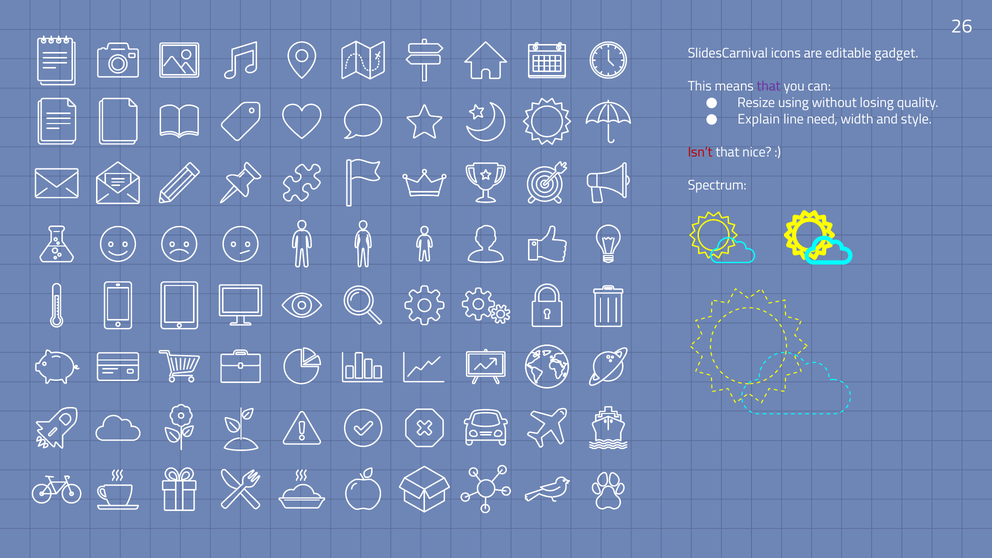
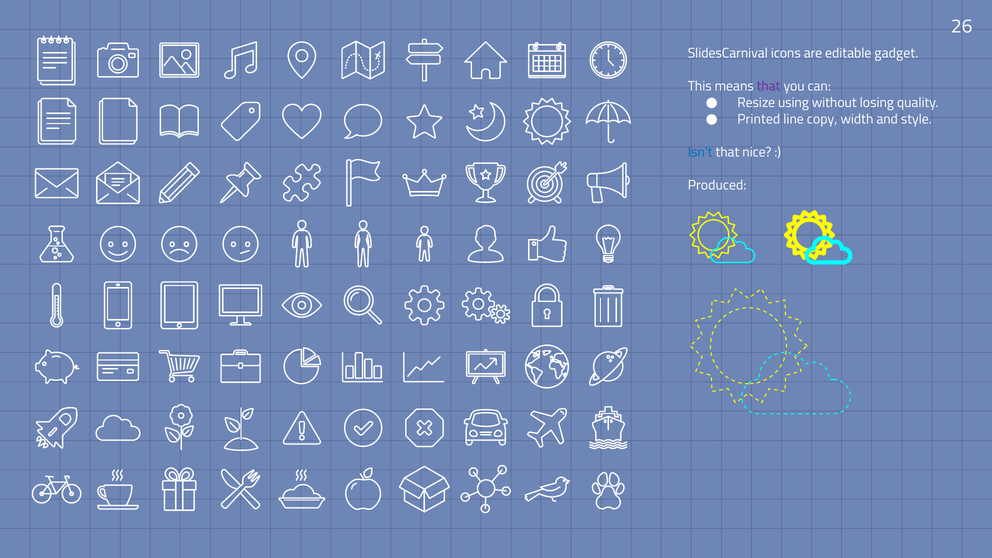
Explain: Explain -> Printed (759, 119)
need: need -> copy (822, 119)
Isn’t colour: red -> blue (700, 152)
Spectrum: Spectrum -> Produced (717, 185)
